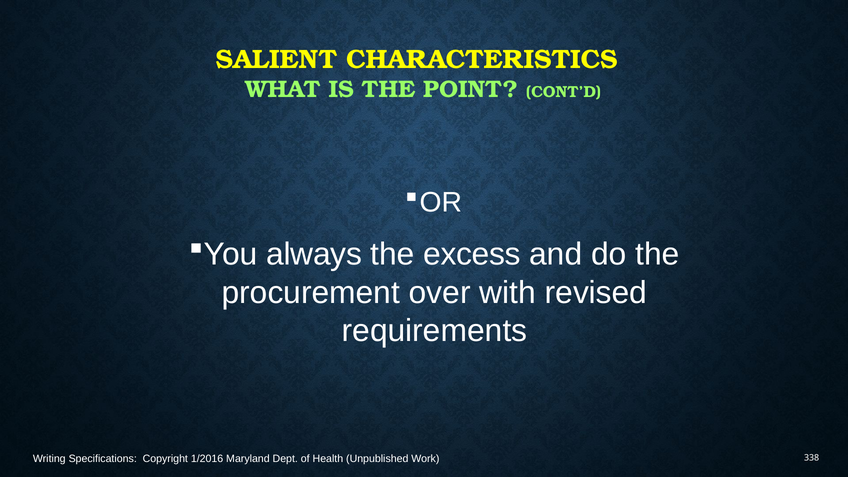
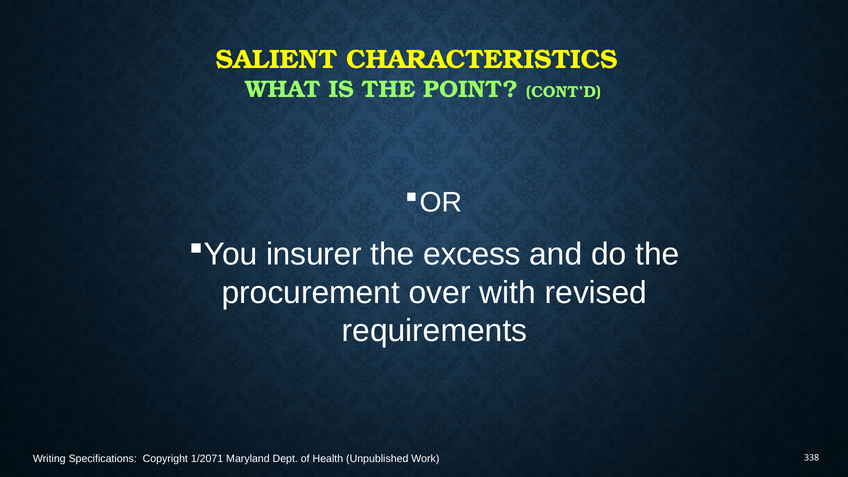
always: always -> insurer (314, 254)
1/2016: 1/2016 -> 1/2071 (207, 459)
